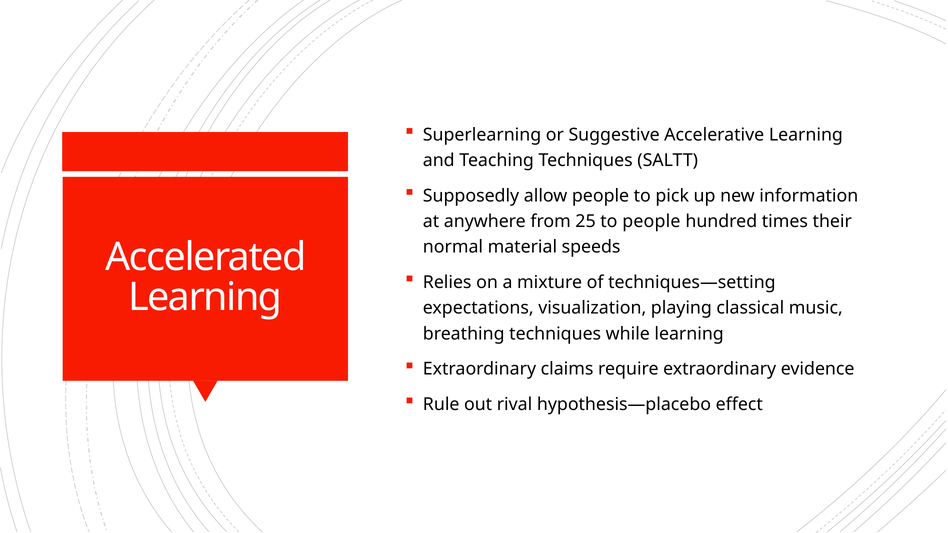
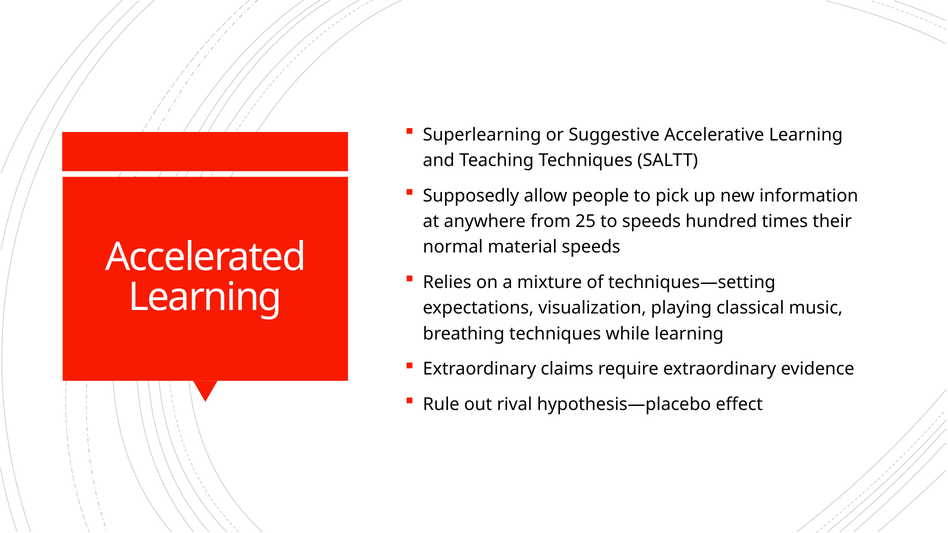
to people: people -> speeds (651, 222)
